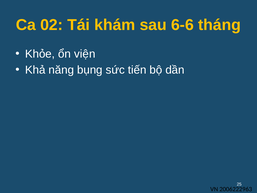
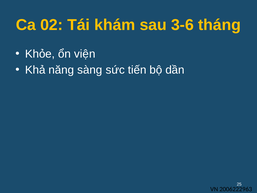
6-6: 6-6 -> 3-6 (182, 25)
bụng: bụng -> sàng (90, 70)
